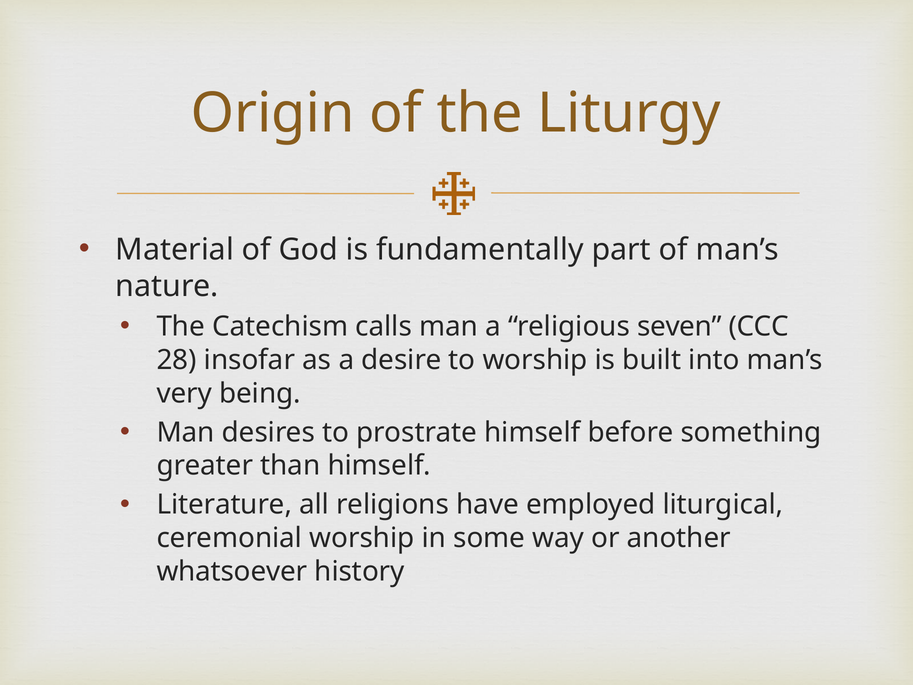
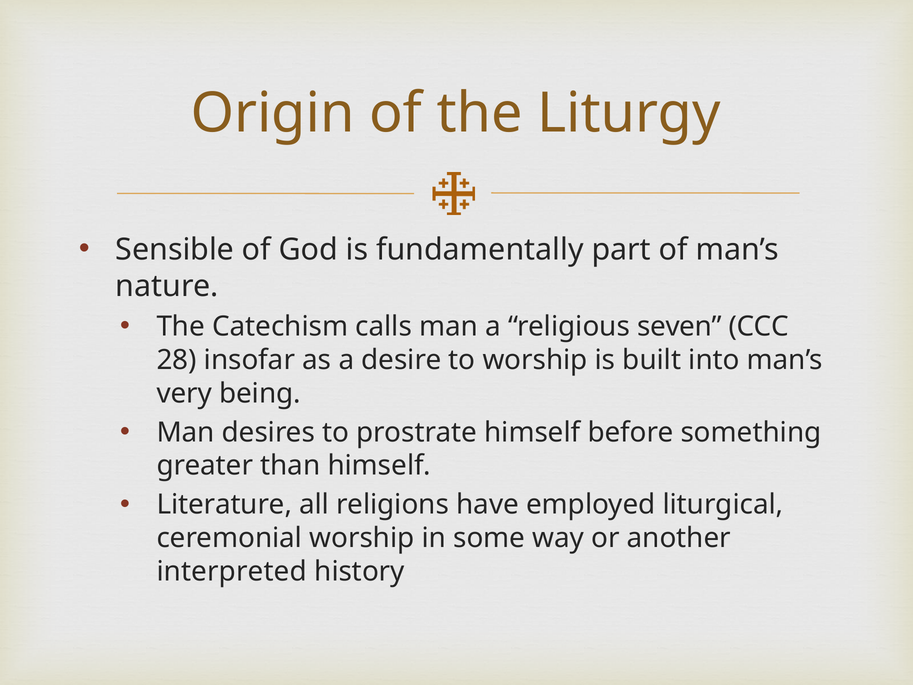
Material: Material -> Sensible (175, 249)
whatsoever: whatsoever -> interpreted (232, 571)
